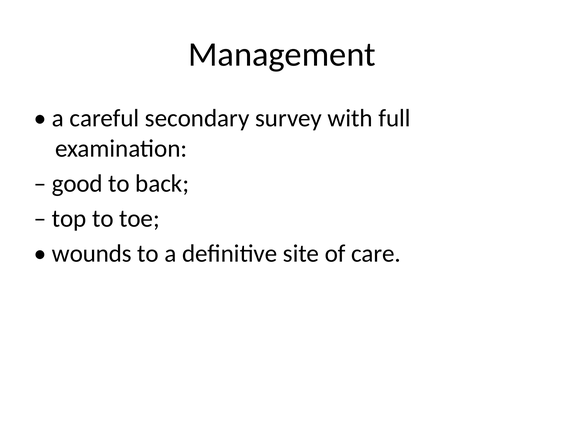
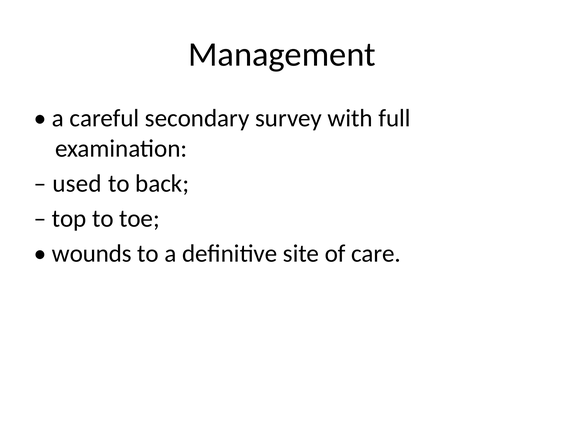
good: good -> used (77, 184)
